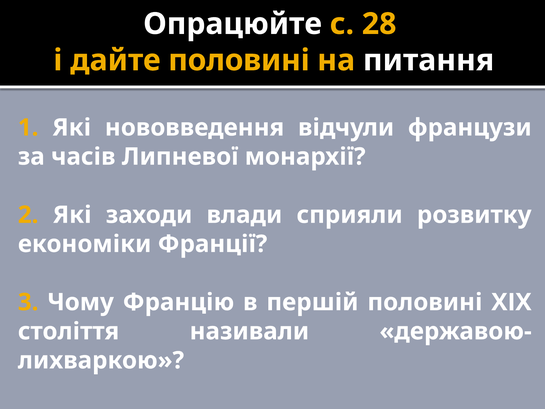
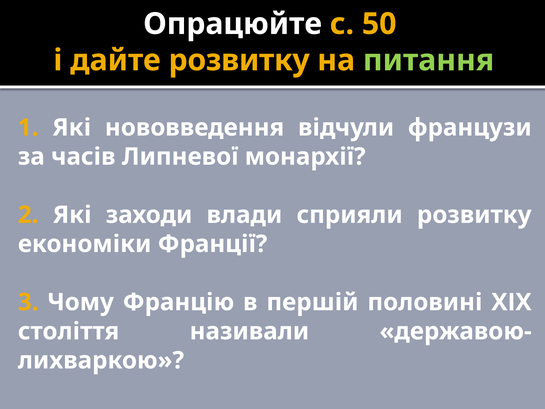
28: 28 -> 50 (379, 24)
дайте половині: половині -> розвитку (239, 60)
питання colour: white -> light green (429, 60)
